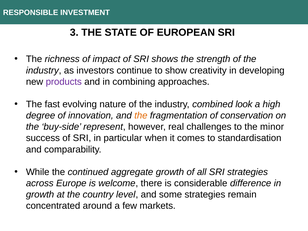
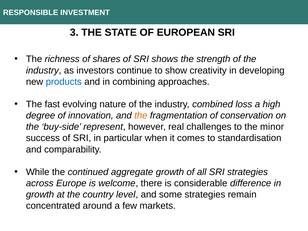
impact: impact -> shares (107, 59)
products colour: purple -> blue (64, 82)
look: look -> loss (244, 104)
